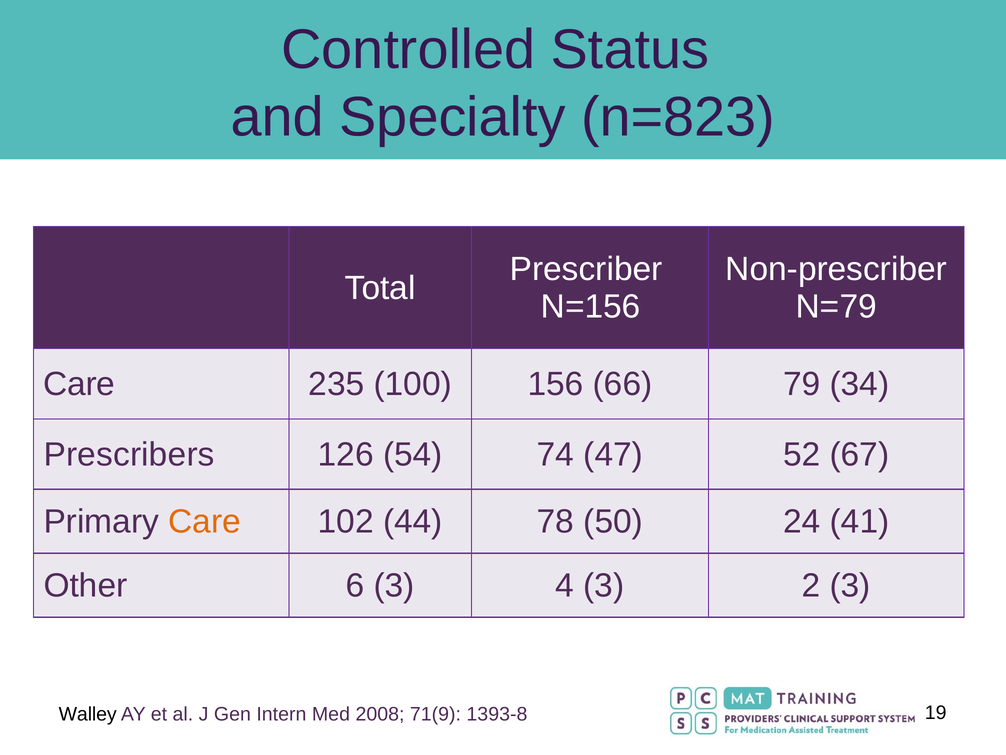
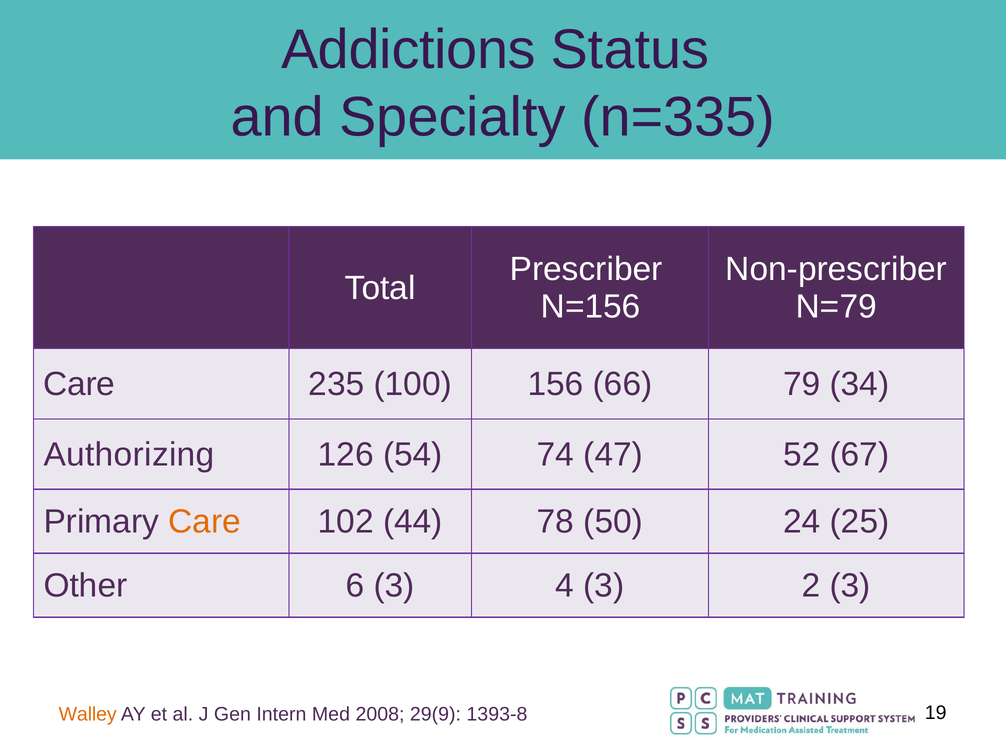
Controlled: Controlled -> Addictions (408, 50)
n=823: n=823 -> n=335 (678, 117)
Prescribers: Prescribers -> Authorizing (129, 454)
41: 41 -> 25 (860, 521)
Walley colour: black -> orange (88, 714)
71(9: 71(9 -> 29(9 (435, 714)
